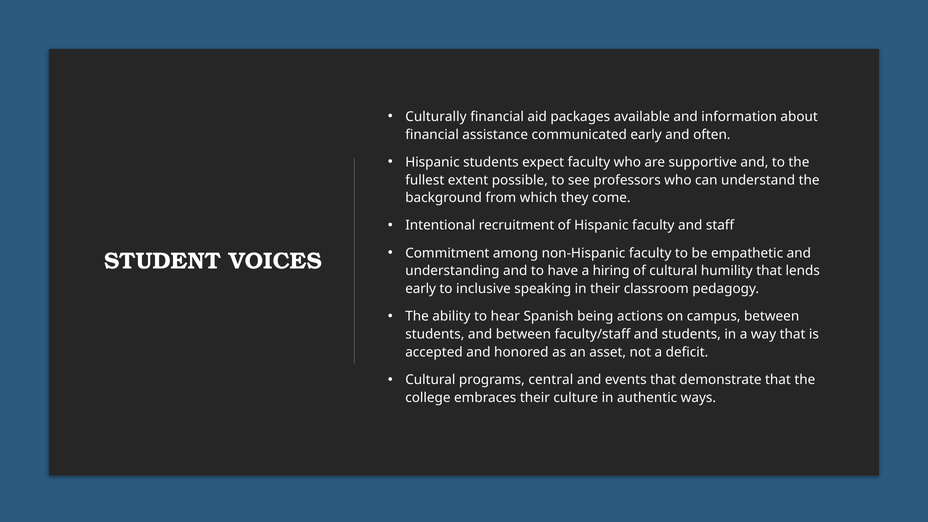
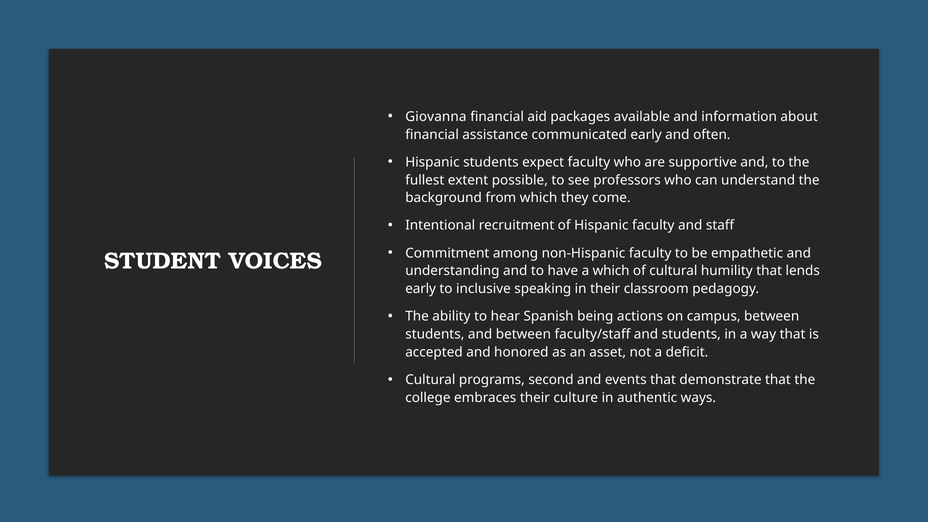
Culturally: Culturally -> Giovanna (436, 117)
a hiring: hiring -> which (611, 271)
central: central -> second (551, 380)
